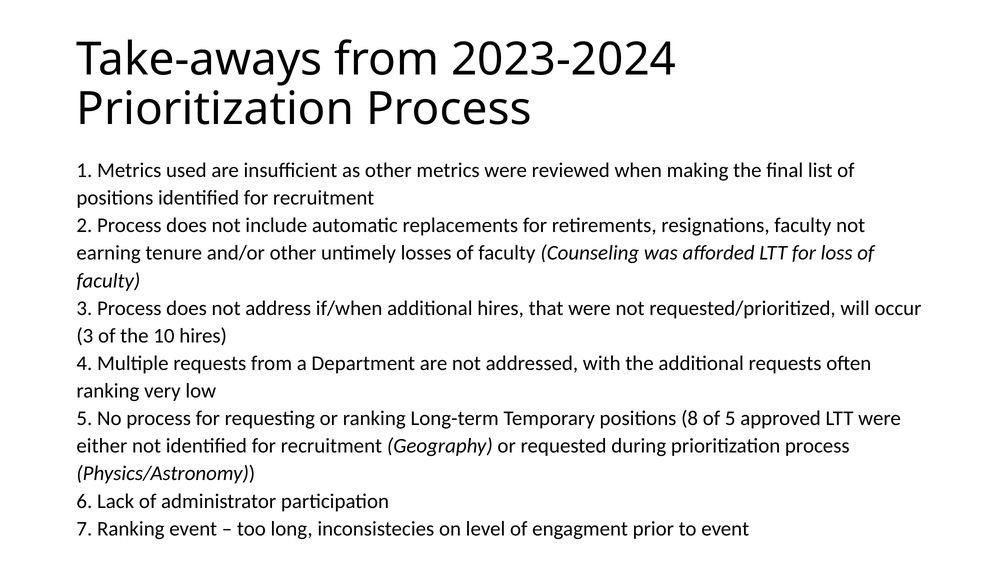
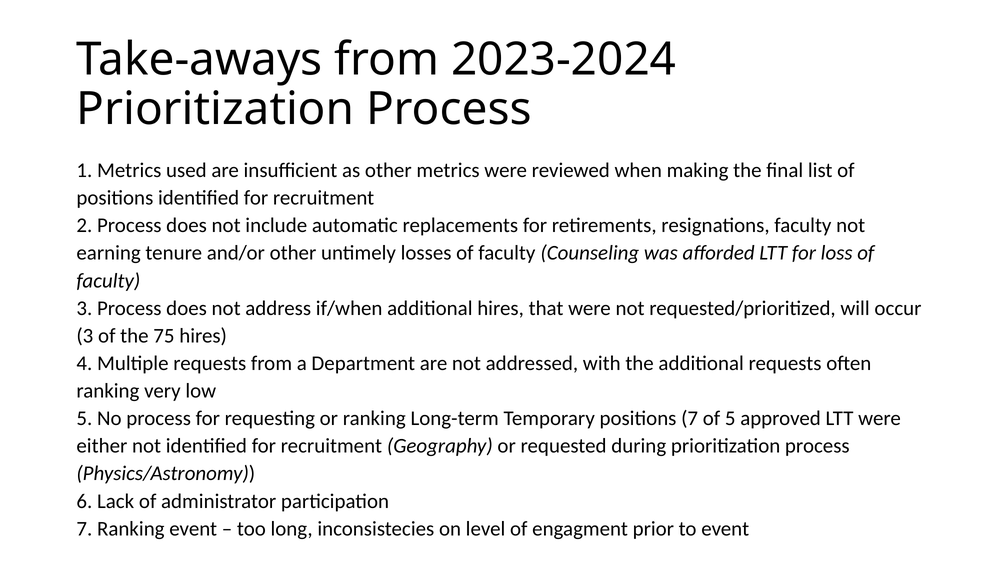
10: 10 -> 75 (164, 336)
positions 8: 8 -> 7 (690, 419)
